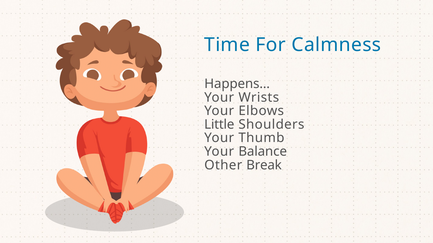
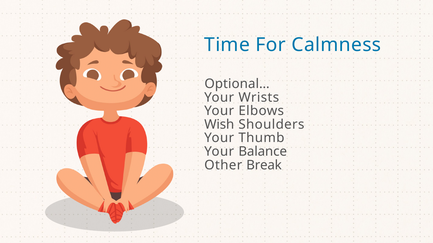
Happens…: Happens… -> Optional… (237, 84)
Little: Little -> Wish (219, 125)
